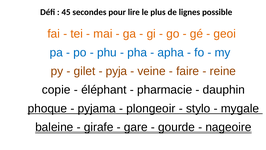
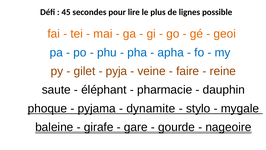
copie: copie -> saute (56, 90)
plongeoir: plongeoir -> dynamite (151, 108)
